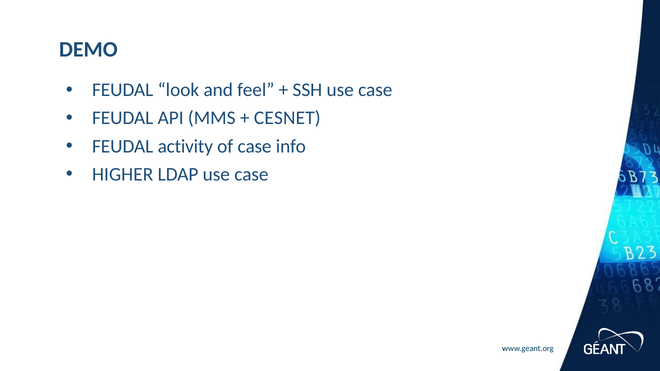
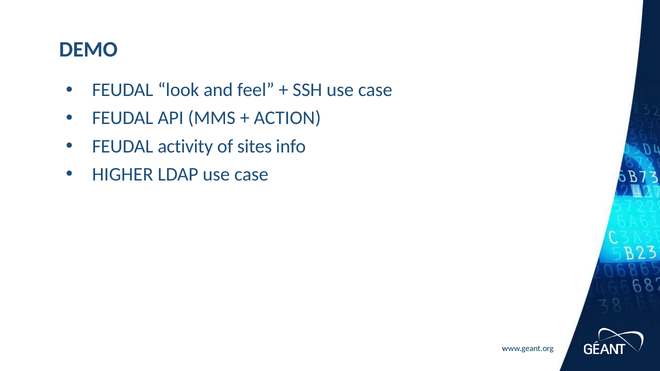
CESNET: CESNET -> ACTION (287, 118)
of case: case -> sites (255, 146)
